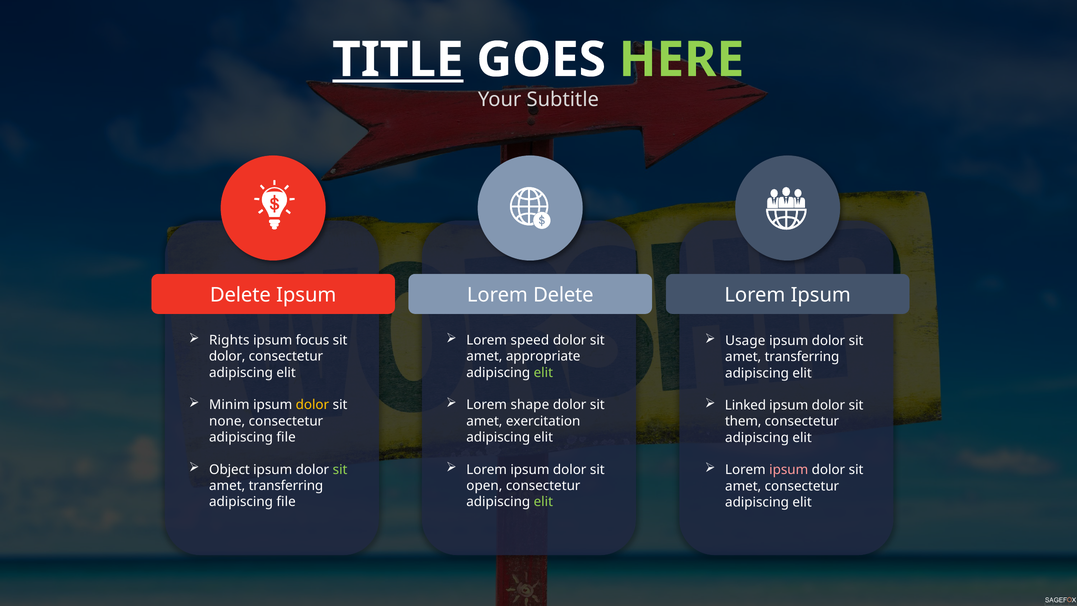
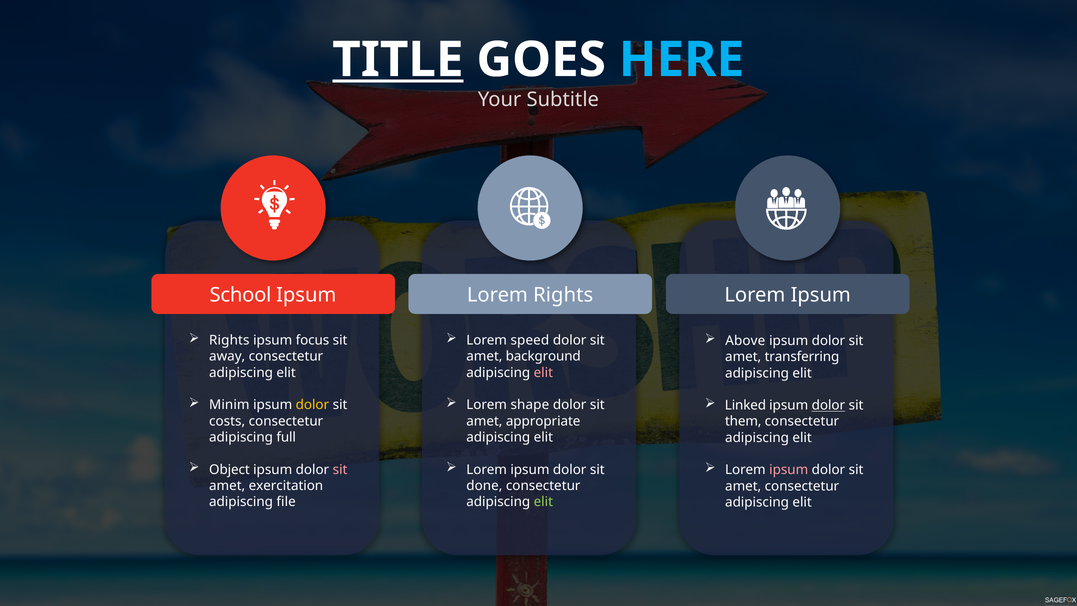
HERE colour: light green -> light blue (681, 60)
Delete: Delete -> School (240, 295)
Lorem Delete: Delete -> Rights (563, 295)
Usage: Usage -> Above (745, 341)
dolor: dolor -> away (227, 356)
appropriate: appropriate -> background (543, 356)
elit colour: light green -> pink (543, 373)
dolor underline: none -> present (828, 405)
none: none -> costs (227, 421)
exercitation: exercitation -> appropriate (543, 421)
file: file -> full (286, 437)
sit colour: light green -> pink (340, 469)
transferring: transferring -> exercitation (286, 486)
open: open -> done (484, 486)
